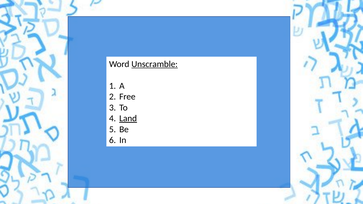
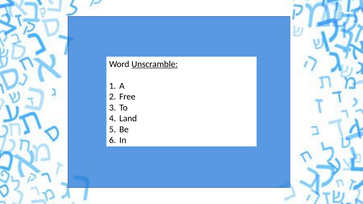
Land underline: present -> none (128, 119)
